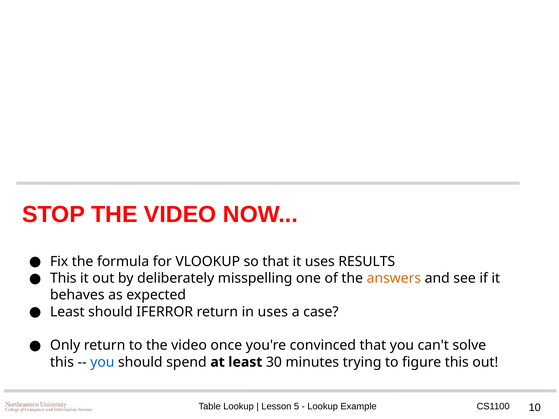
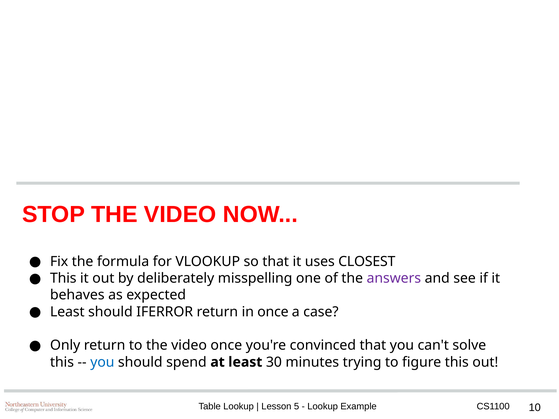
RESULTS: RESULTS -> CLOSEST (367, 262)
answers colour: orange -> purple (394, 278)
in uses: uses -> once (273, 312)
